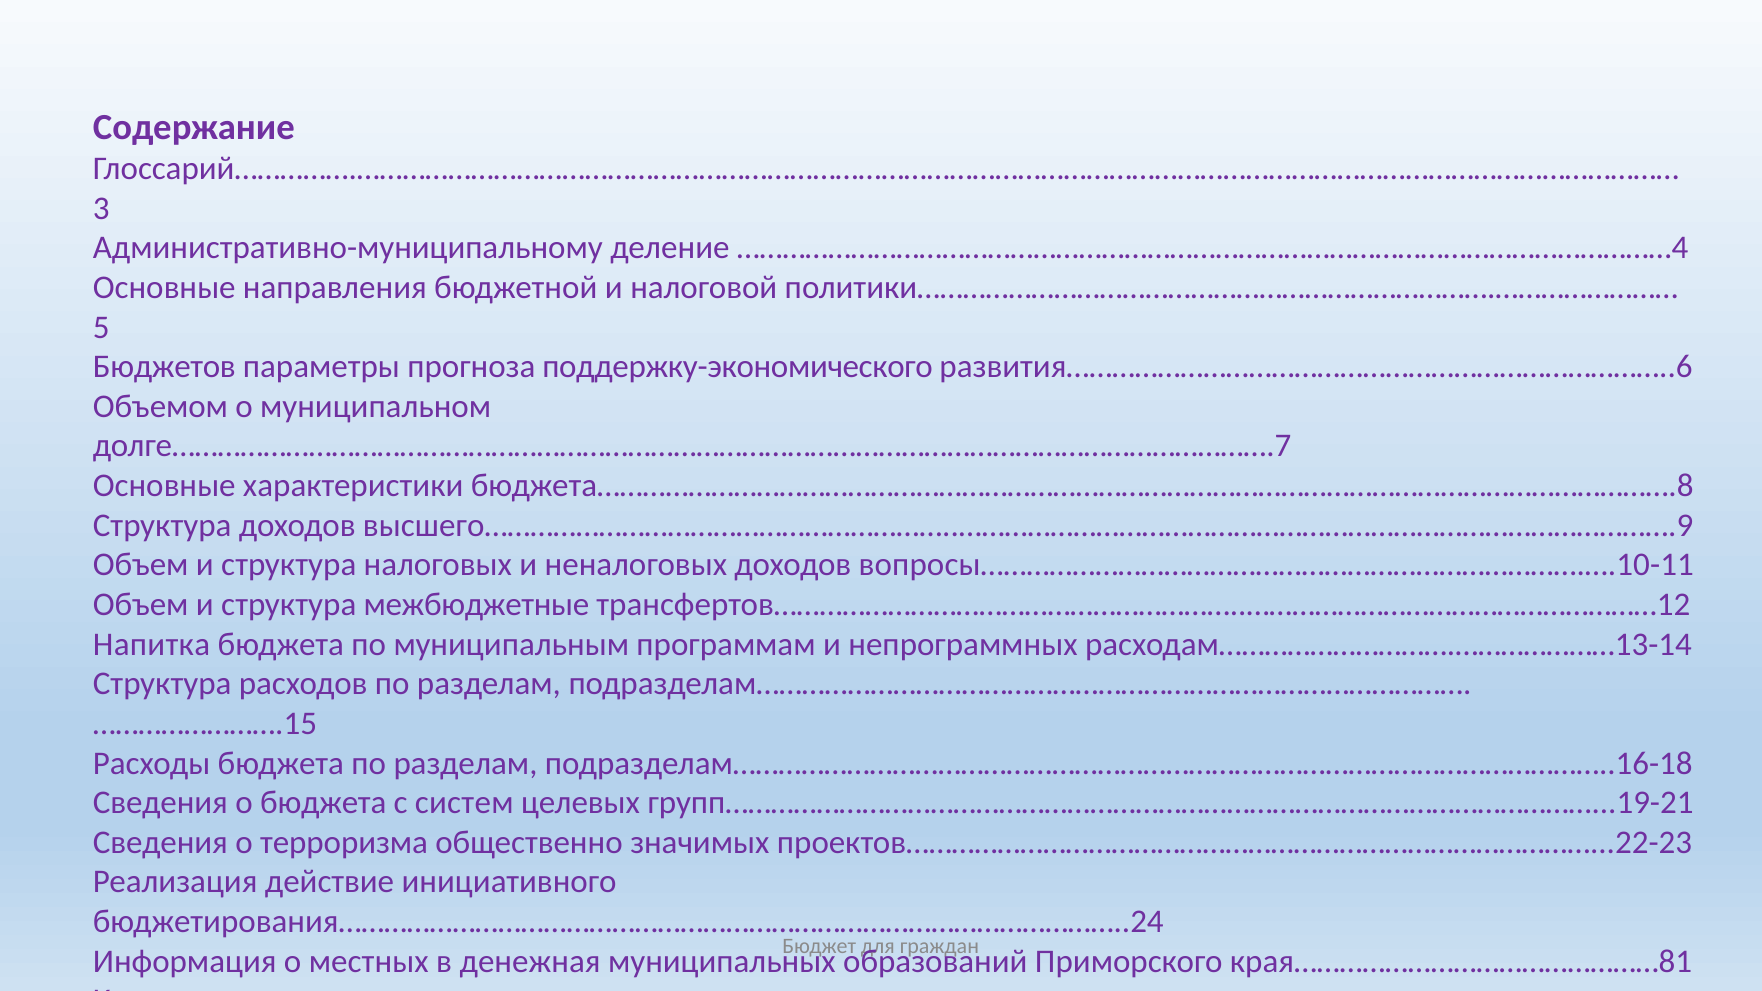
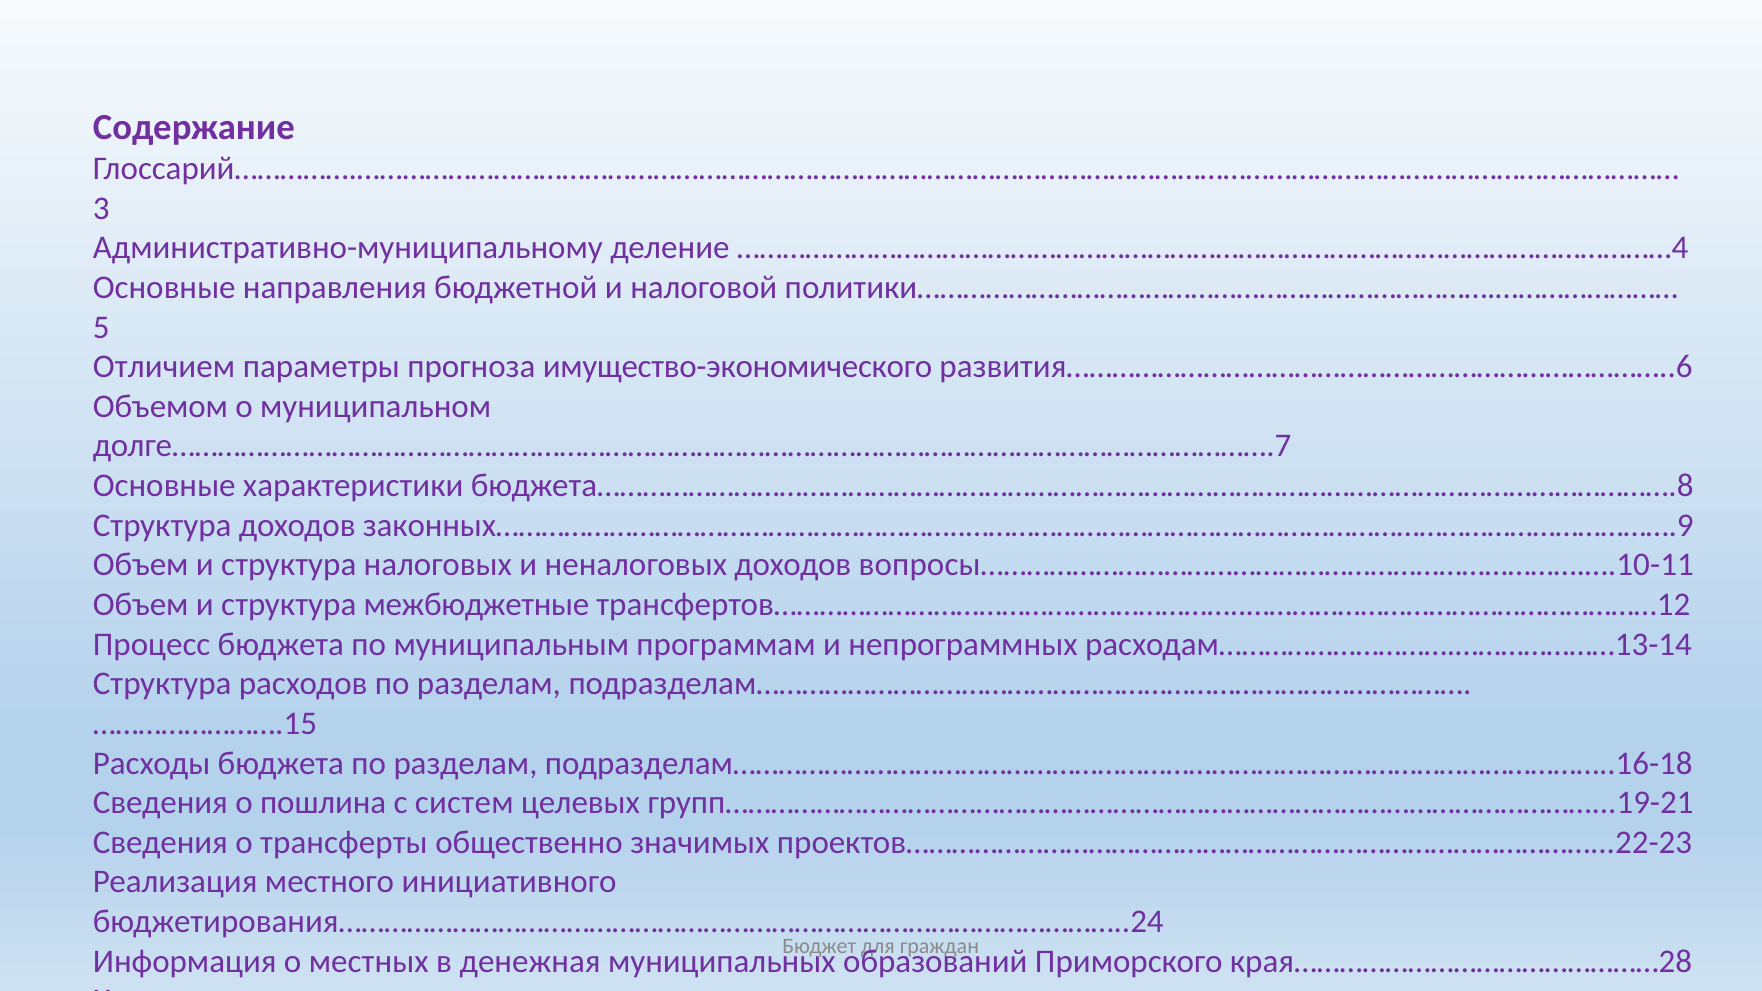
Бюджетов: Бюджетов -> Отличием (164, 367)
поддержку-экономического: поддержку-экономического -> имущество-экономического (738, 367)
высшего……………………………………………………..………………………………………………………………………………….9: высшего……………………………………………………..………………………………………………………………………………….9 -> законных……………………………………………………..………………………………………………………………………………….9 (1028, 525)
Напитка: Напитка -> Процесс (152, 644)
о бюджета: бюджета -> пошлина (323, 803)
терроризма: терроризма -> трансферты (344, 843)
действие: действие -> местного (330, 882)
края…………………………………………81: края…………………………………………81 -> края…………………………………………28 (1461, 961)
